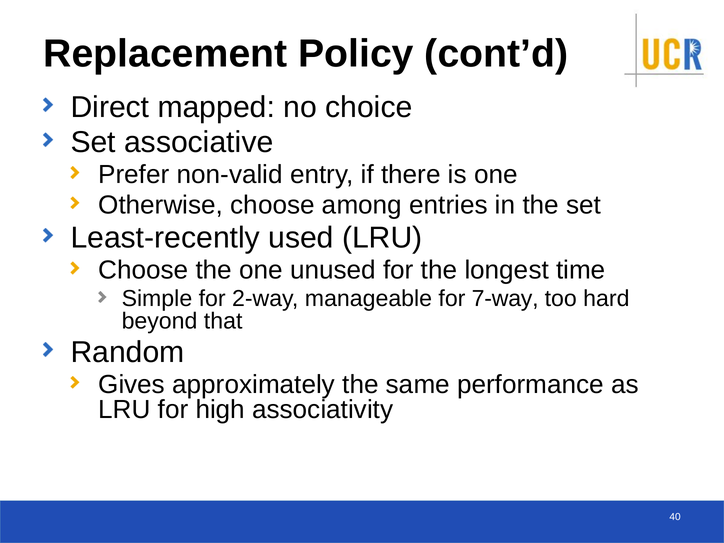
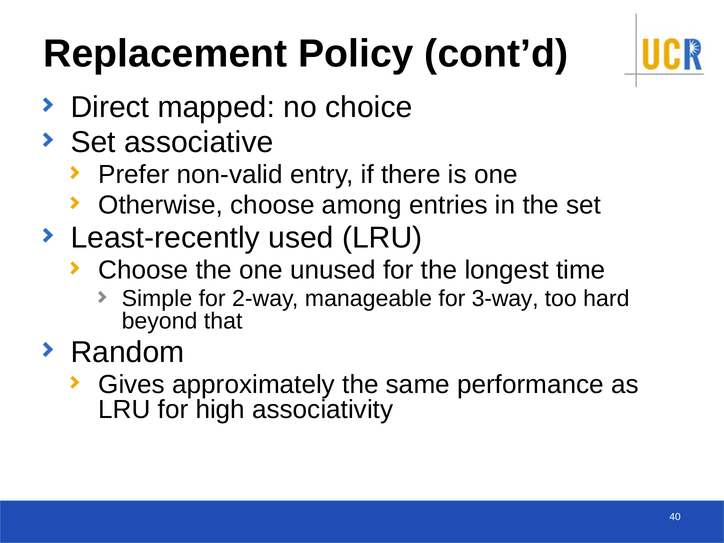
7-way: 7-way -> 3-way (505, 299)
